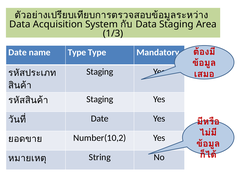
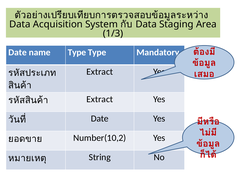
Staging: Staging -> Extract (100, 72)
Staging: Staging -> Extract (100, 99)
